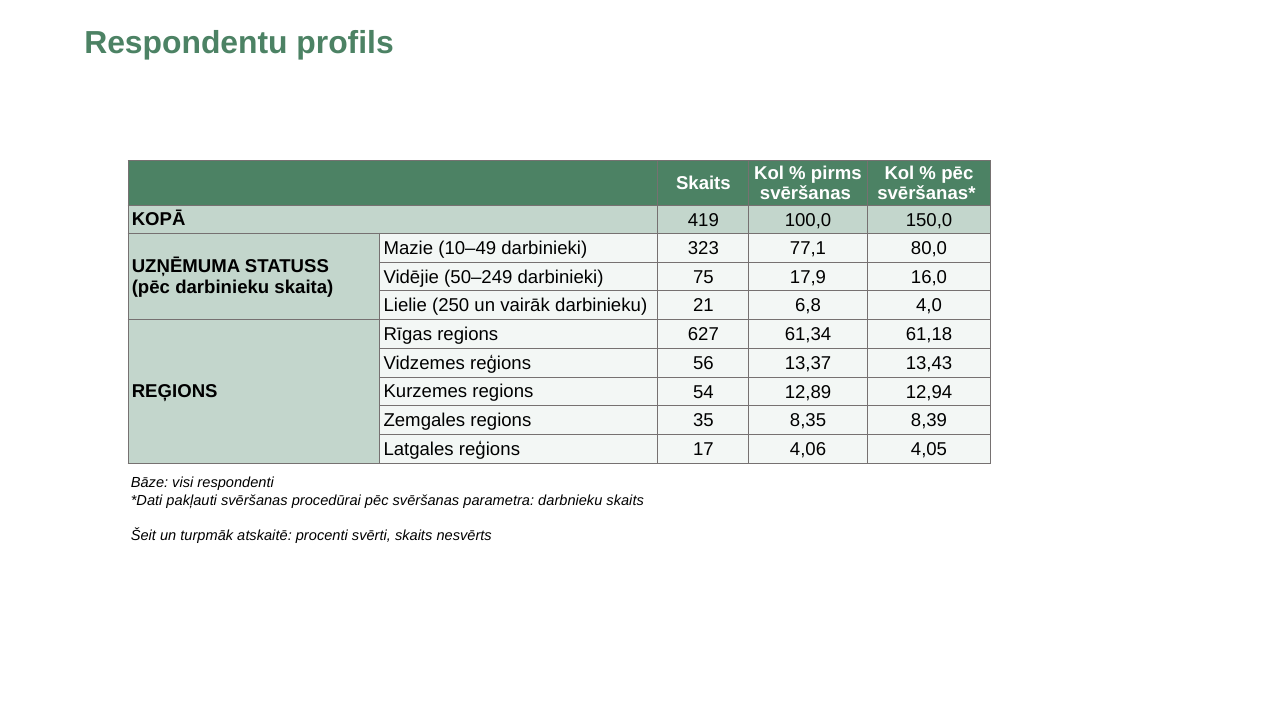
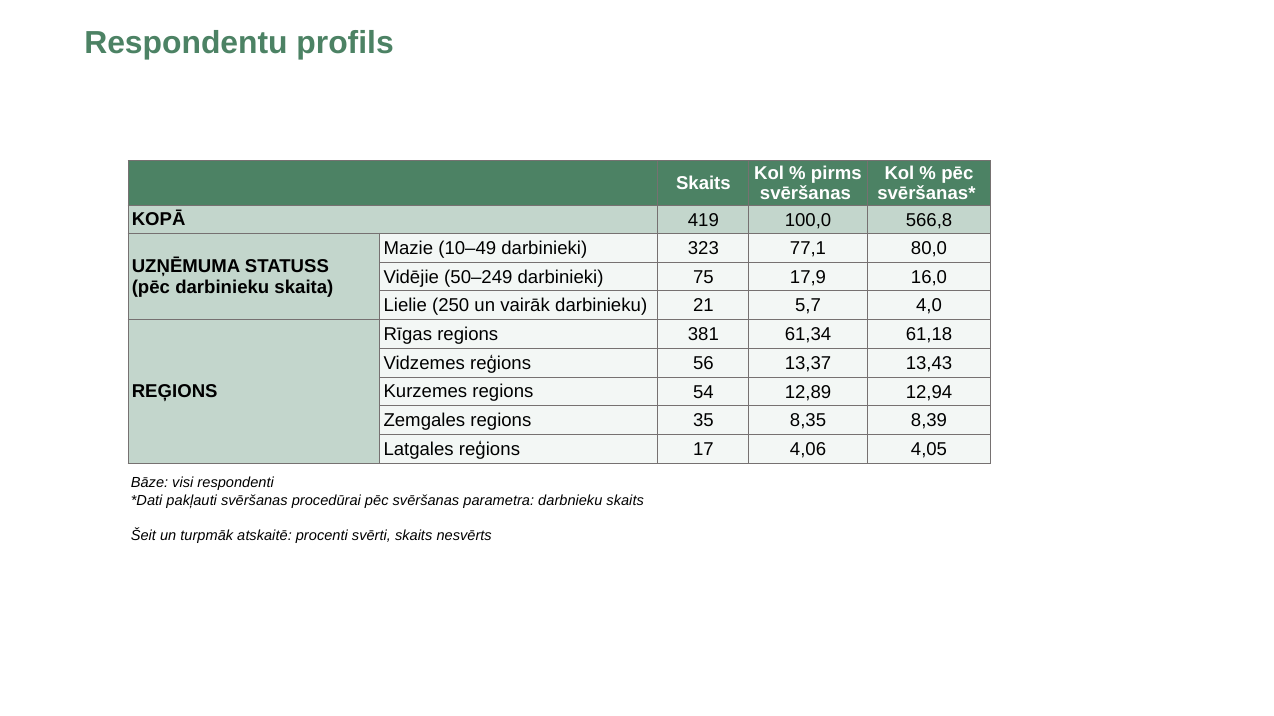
150,0: 150,0 -> 566,8 (929, 220)
6,8: 6,8 -> 5,7 (808, 306)
627: 627 -> 381 (703, 335)
